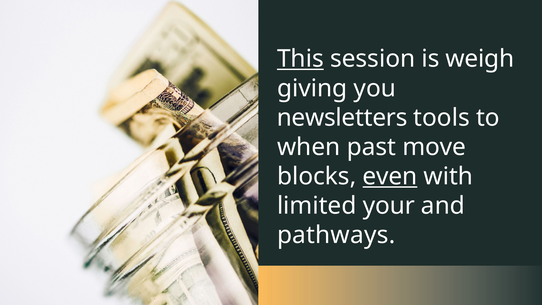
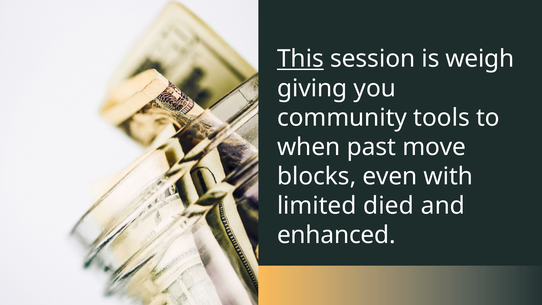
newsletters: newsletters -> community (342, 118)
even underline: present -> none (390, 176)
your: your -> died (389, 206)
pathways: pathways -> enhanced (336, 235)
